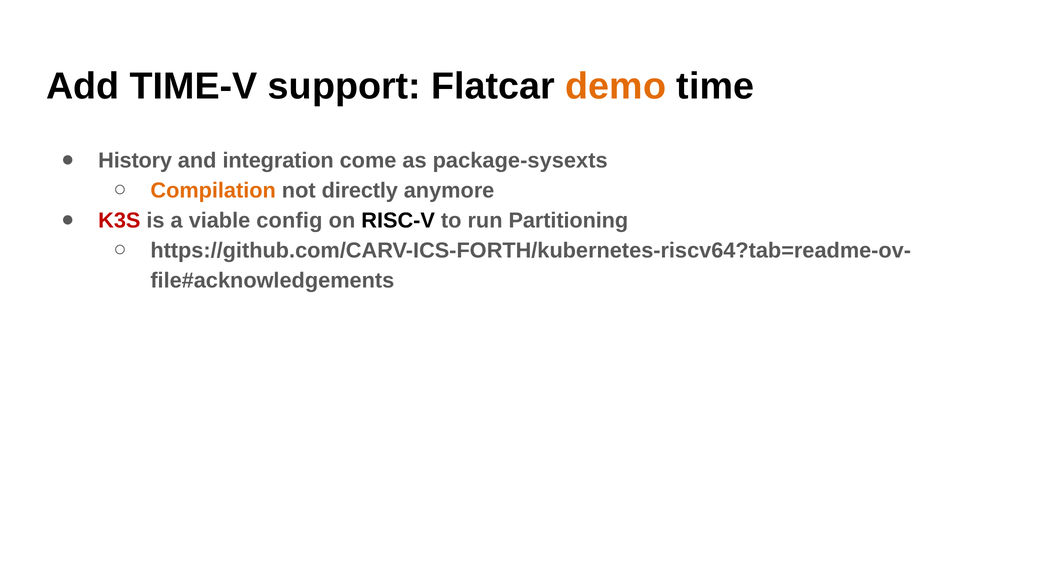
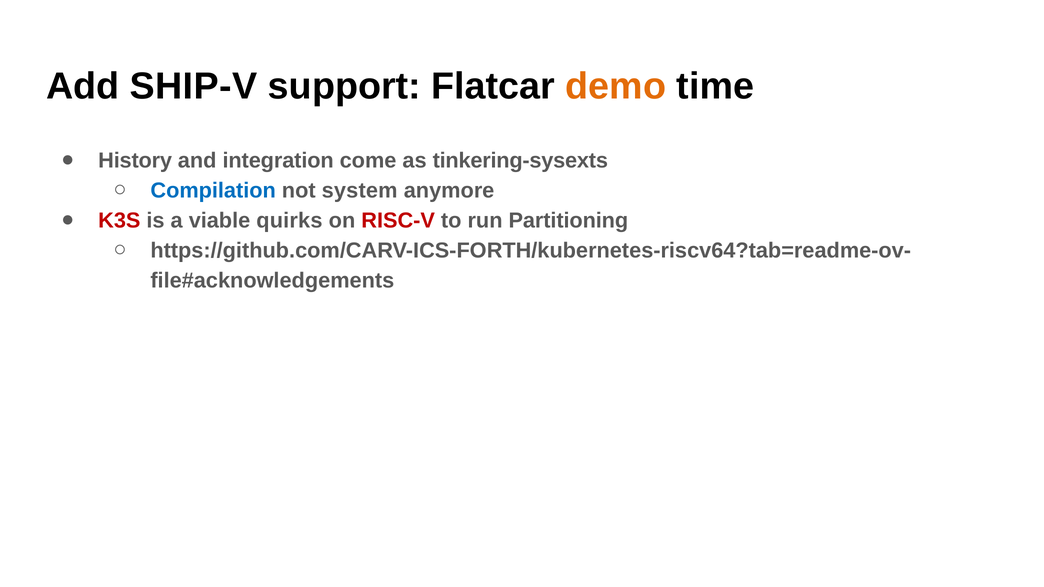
TIME-V: TIME-V -> SHIP-V (193, 86)
package-sysexts: package-sysexts -> tinkering-sysexts (520, 160)
Compilation colour: orange -> blue (213, 190)
directly: directly -> system (360, 190)
config: config -> quirks (289, 220)
RISC-V colour: black -> red (398, 220)
